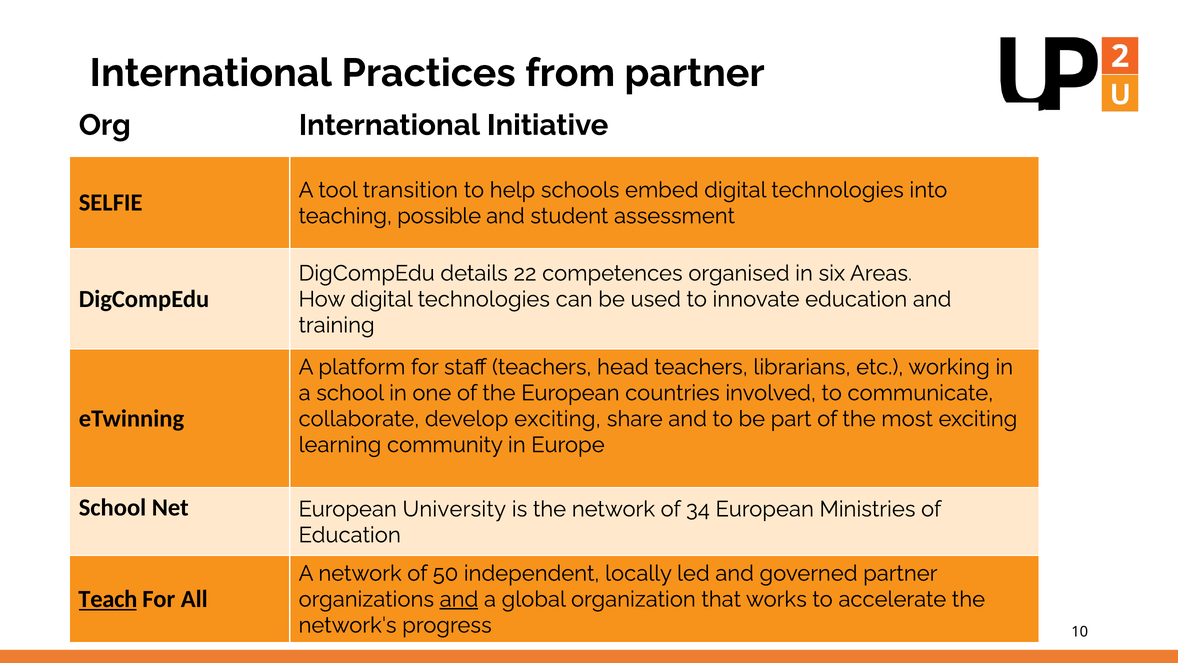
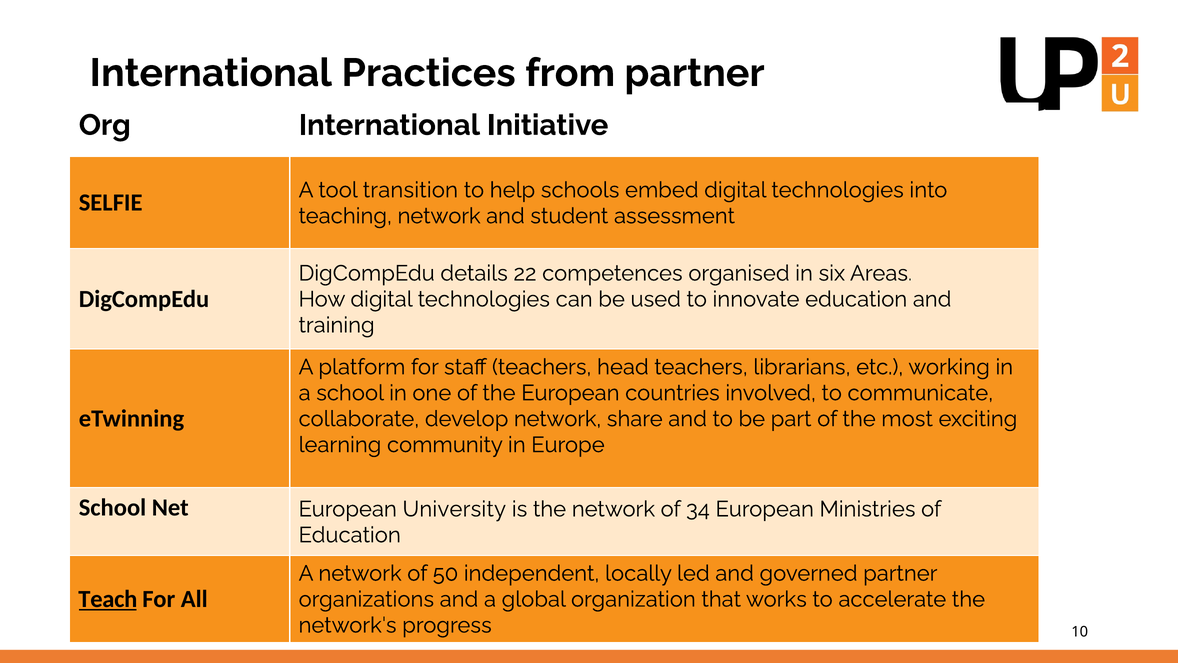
teaching possible: possible -> network (439, 216)
develop exciting: exciting -> network (558, 419)
and underline: present -> none (459, 599)
